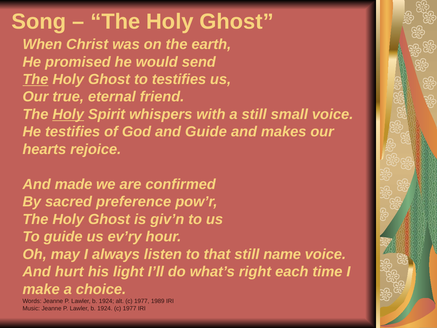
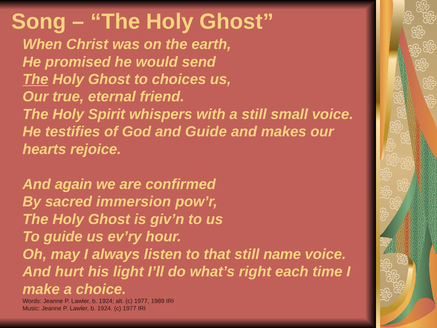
to testifies: testifies -> choices (179, 79)
Holy underline: present -> none (68, 114)
made: made -> again (73, 184)
preference: preference -> immersion (134, 202)
